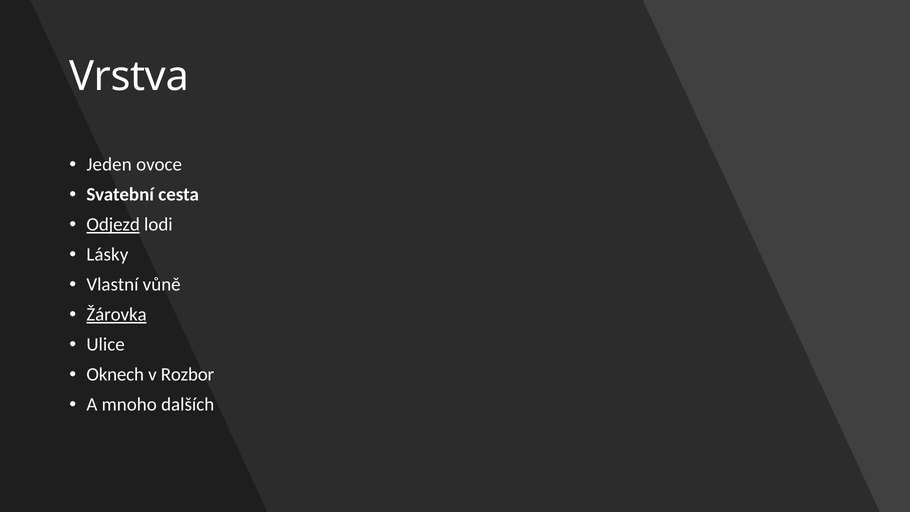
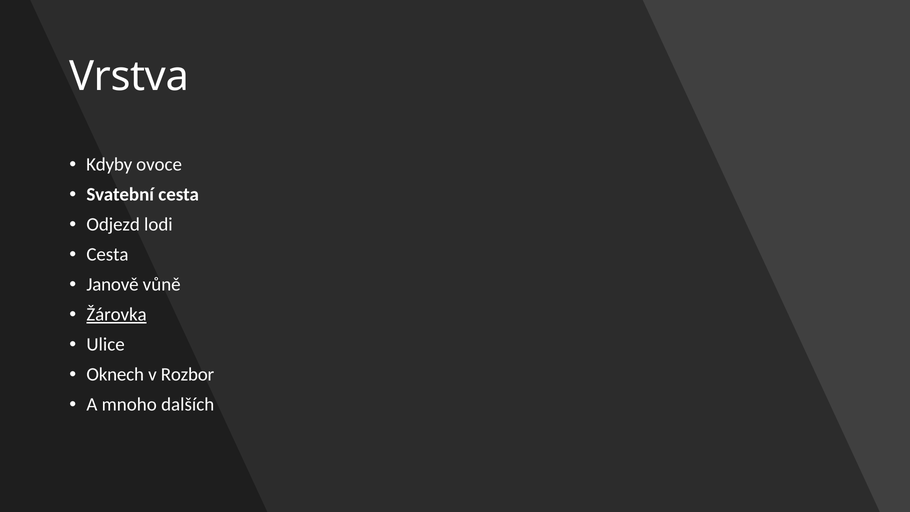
Jeden: Jeden -> Kdyby (109, 165)
Odjezd underline: present -> none (113, 224)
Lásky: Lásky -> Cesta (107, 254)
Vlastní: Vlastní -> Janově (113, 284)
